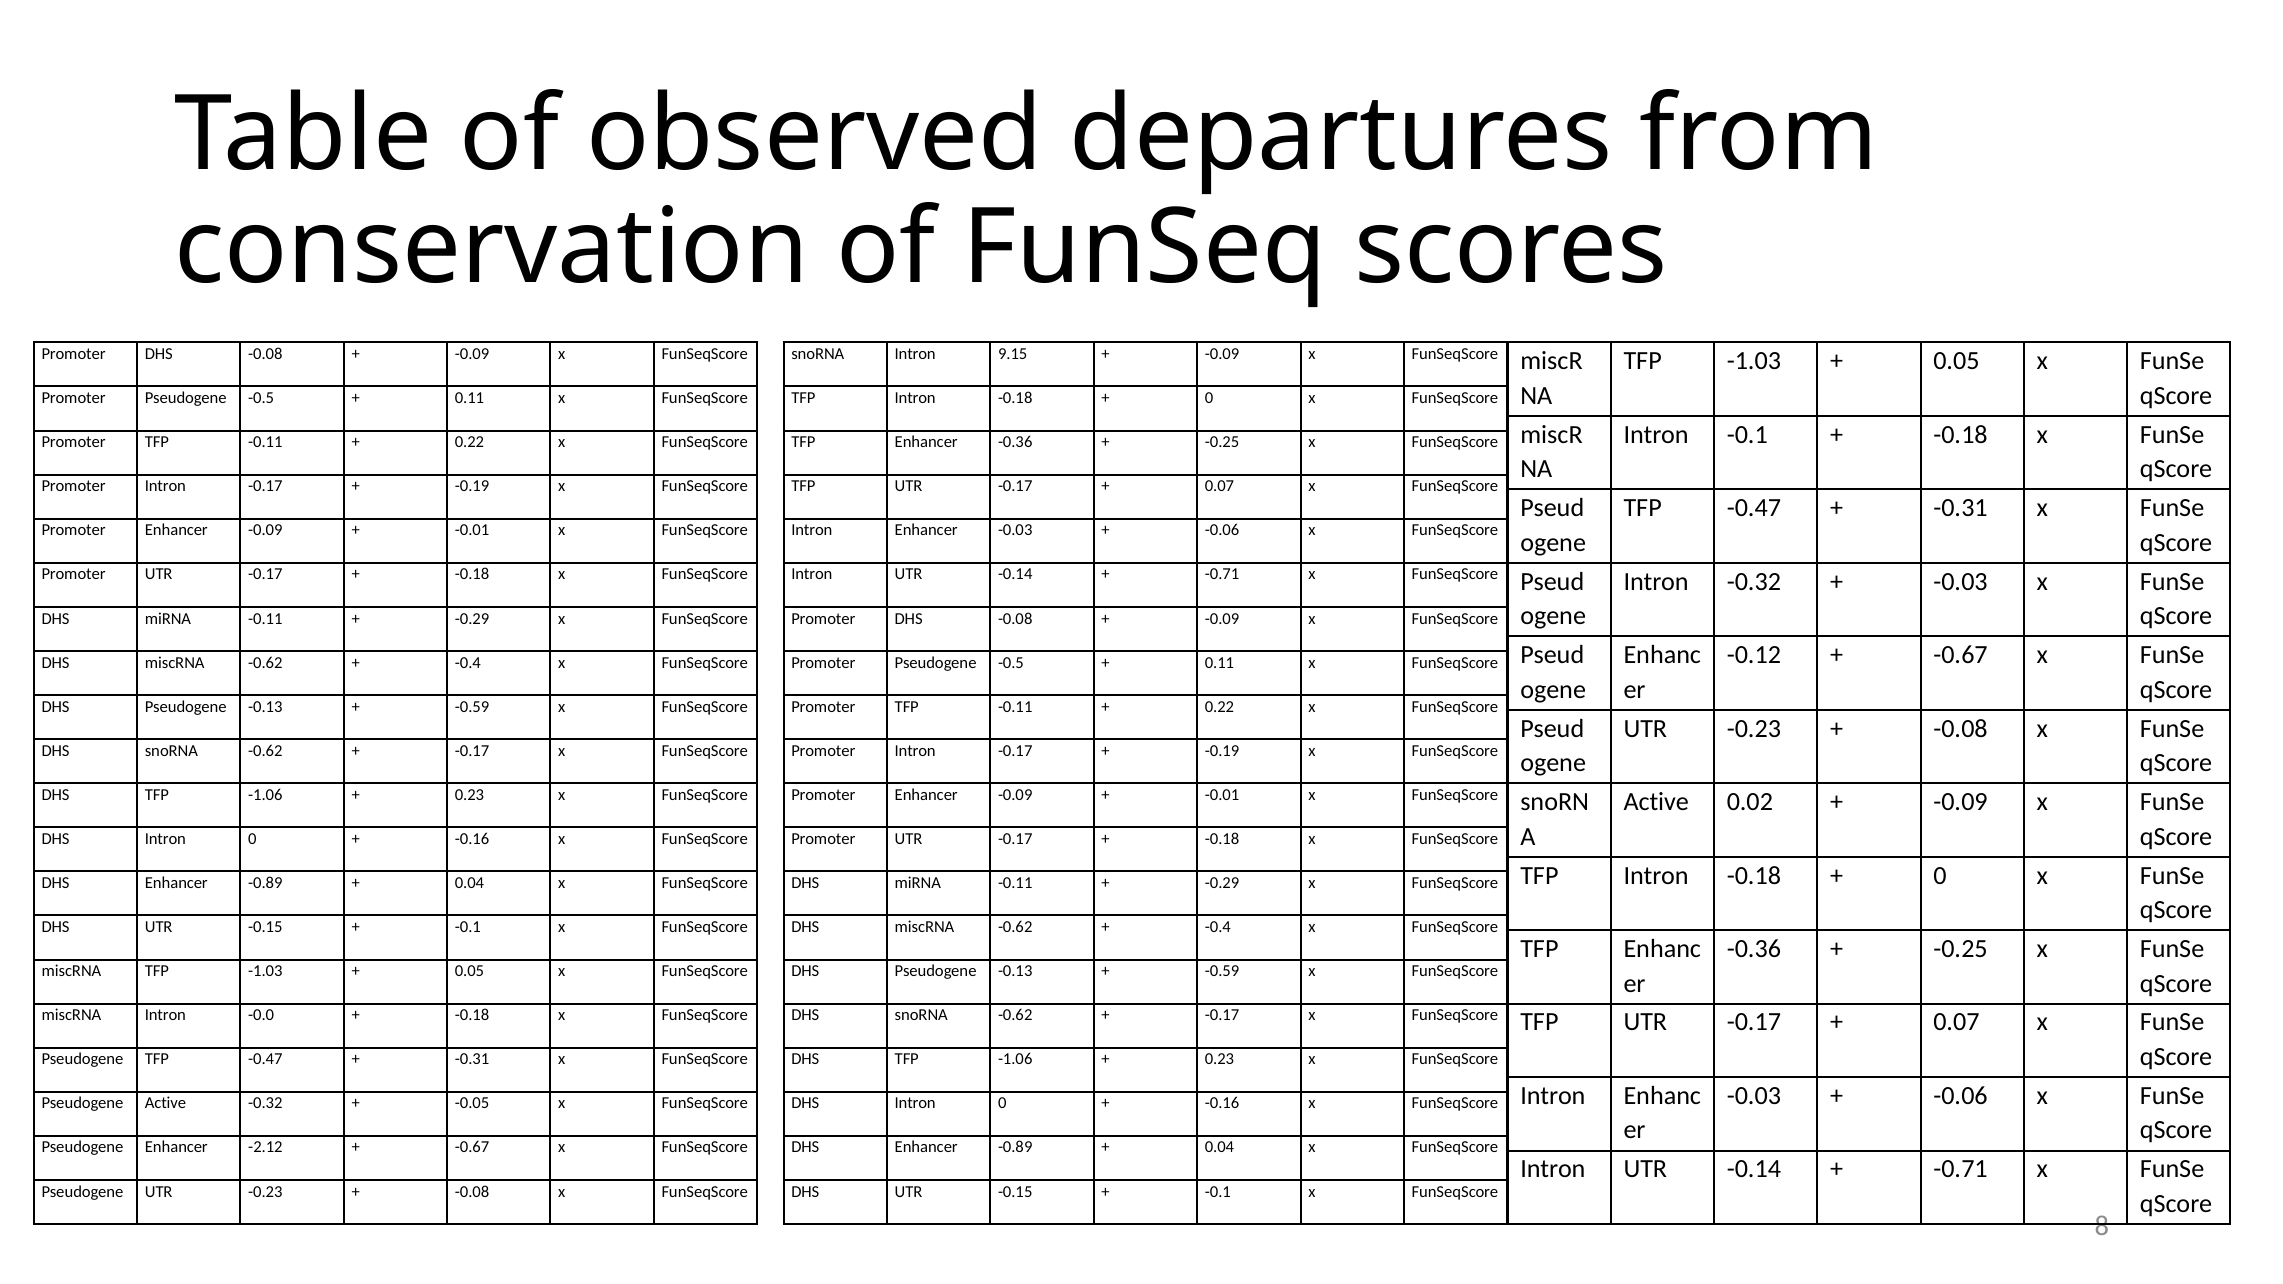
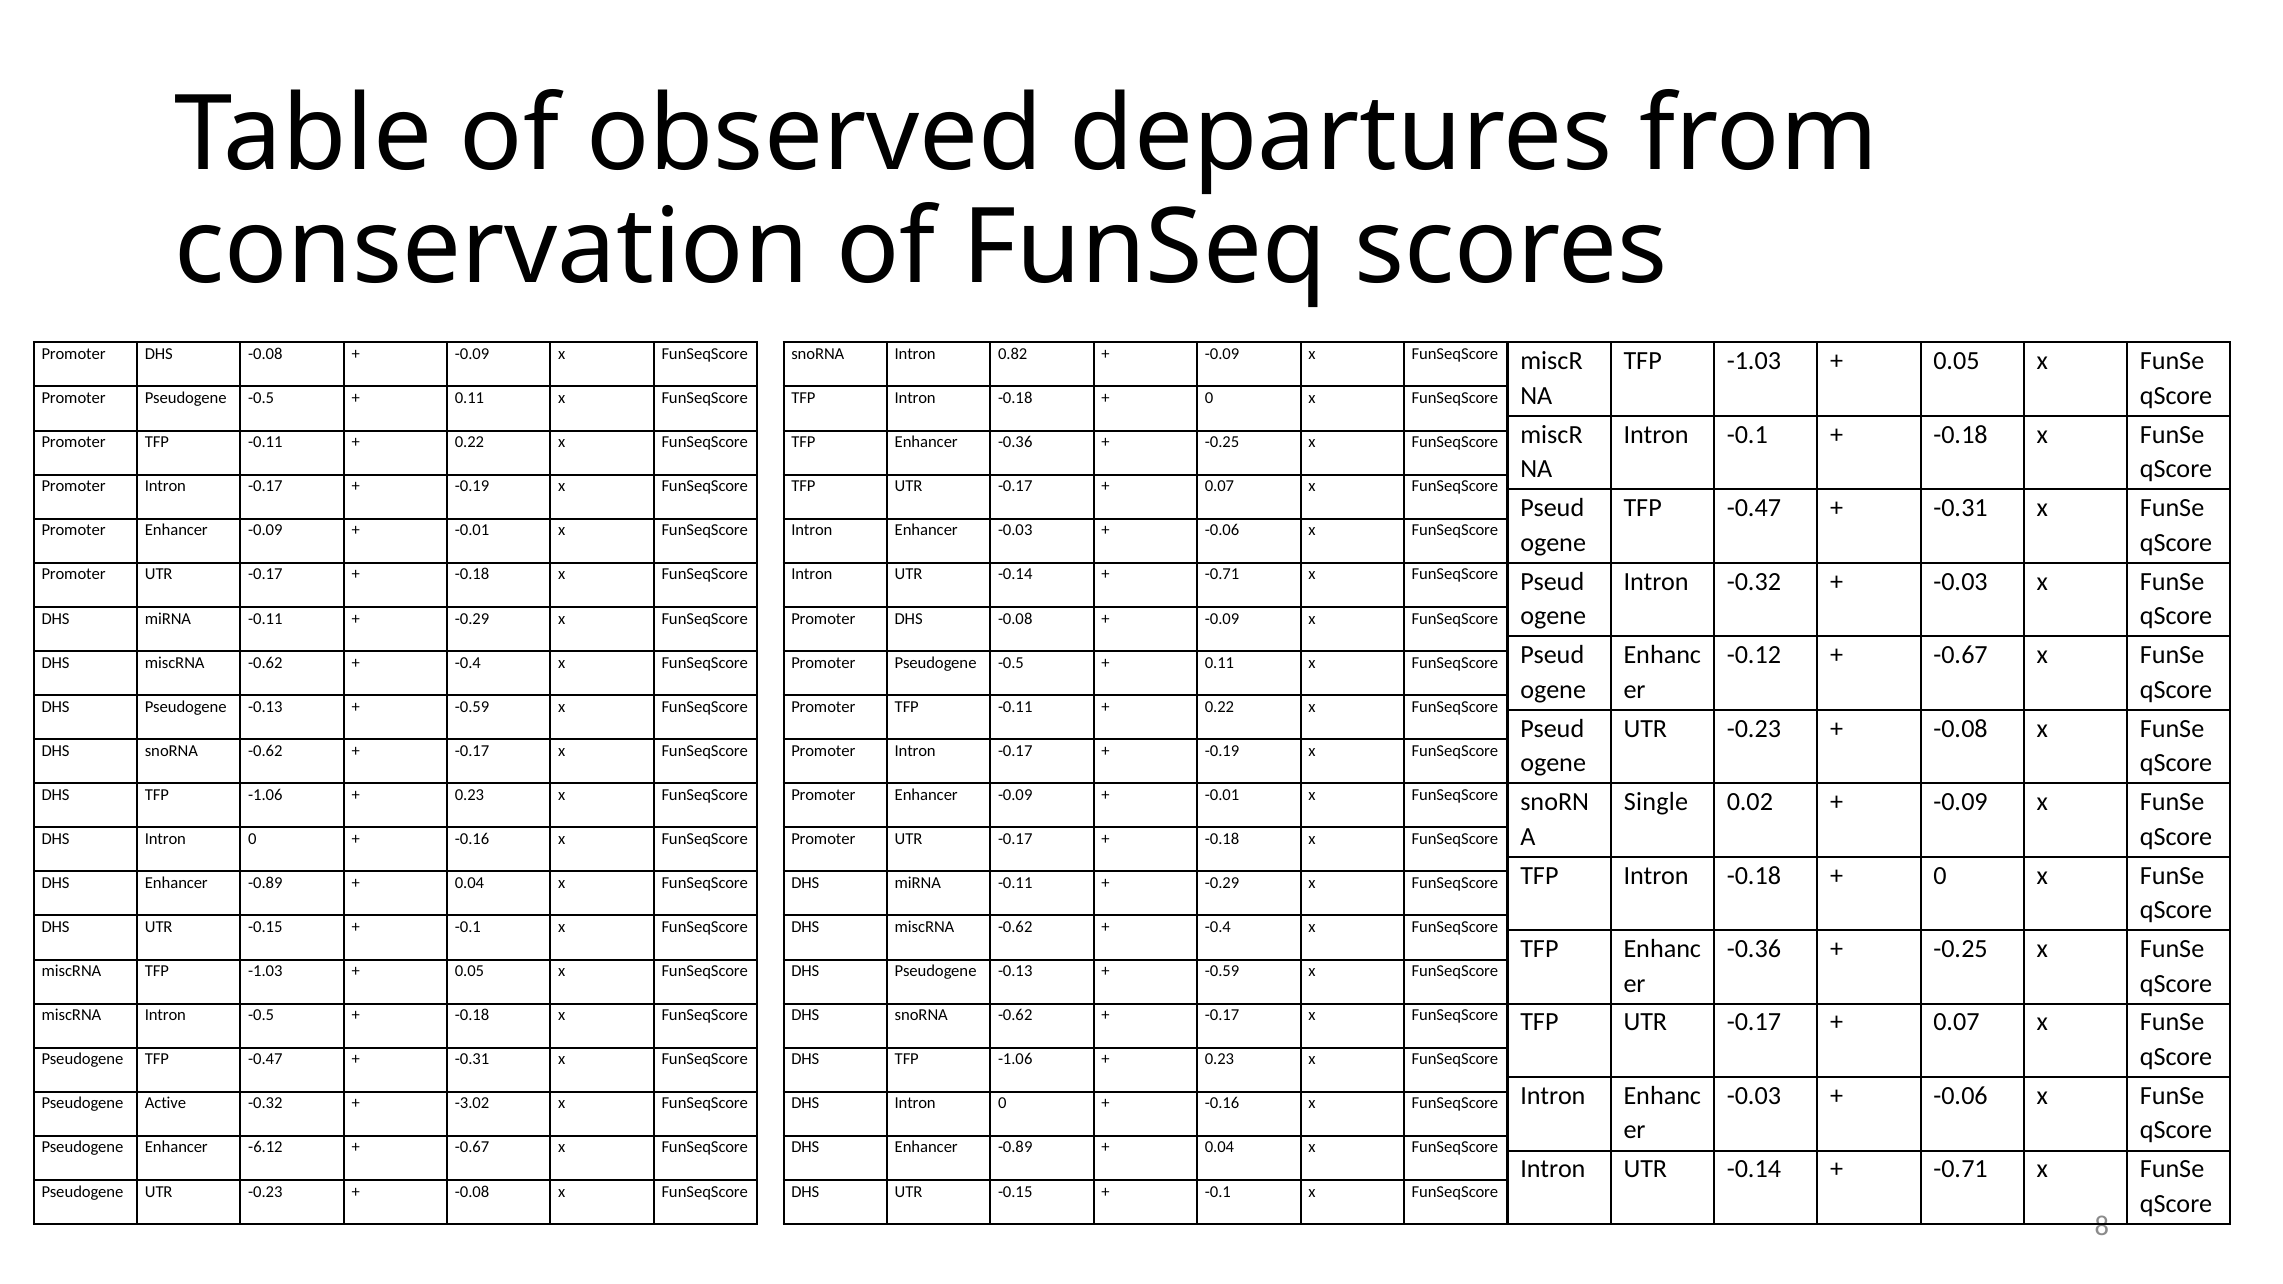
9.15: 9.15 -> 0.82 (1013, 354)
Active: Active -> Single (1656, 802)
Intron -0.0: -0.0 -> -0.5 (261, 1015)
-0.05: -0.05 -> -3.02 (472, 1104)
-2.12: -2.12 -> -6.12 (265, 1148)
